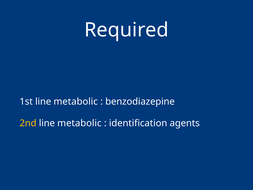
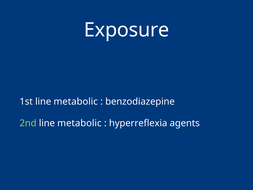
Required: Required -> Exposure (127, 30)
2nd colour: yellow -> light green (28, 123)
identification: identification -> hyperreflexia (138, 123)
